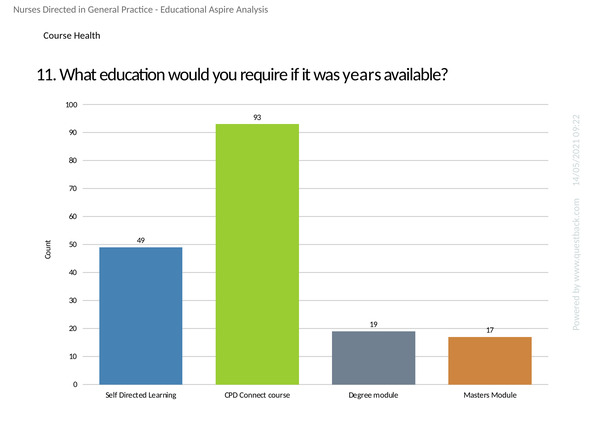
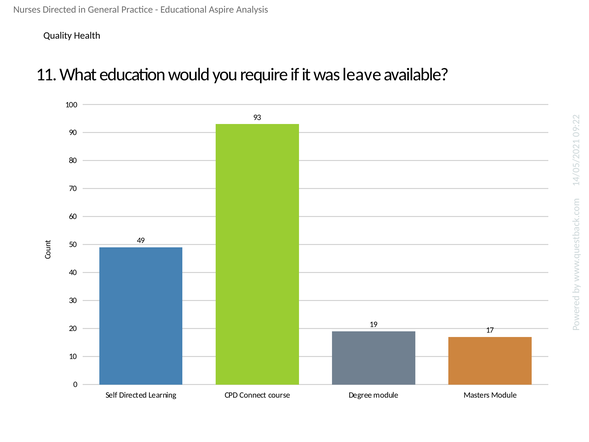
Course: Course -> Quality (58, 35)
years: years -> leave (362, 75)
